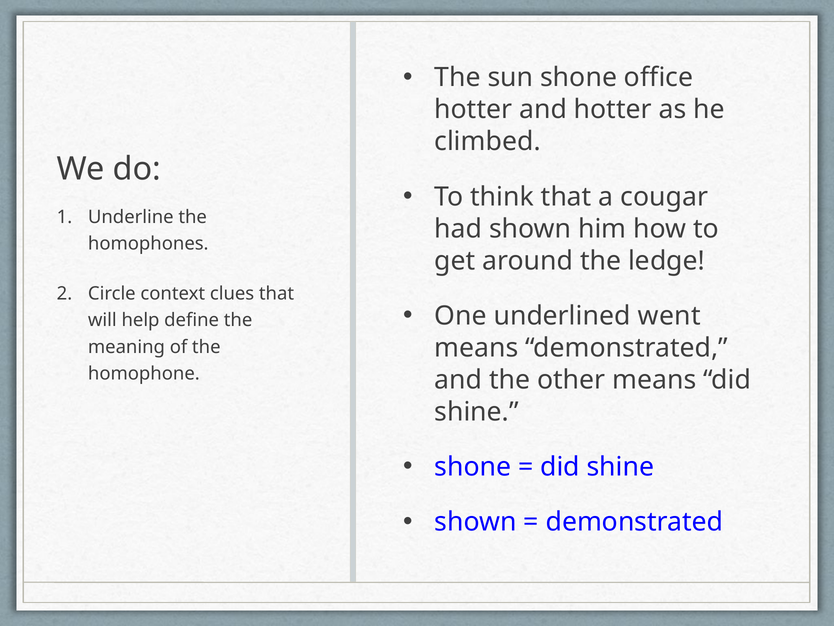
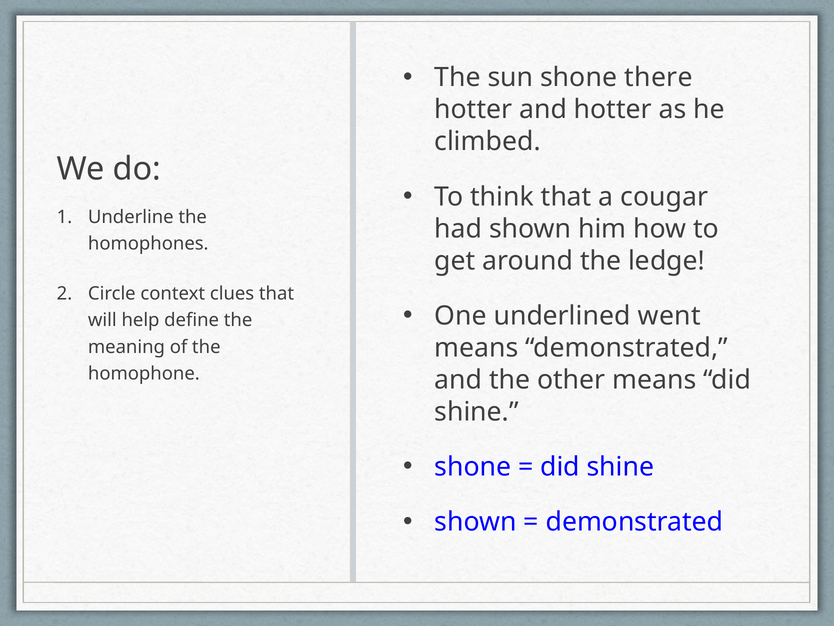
office: office -> there (658, 78)
